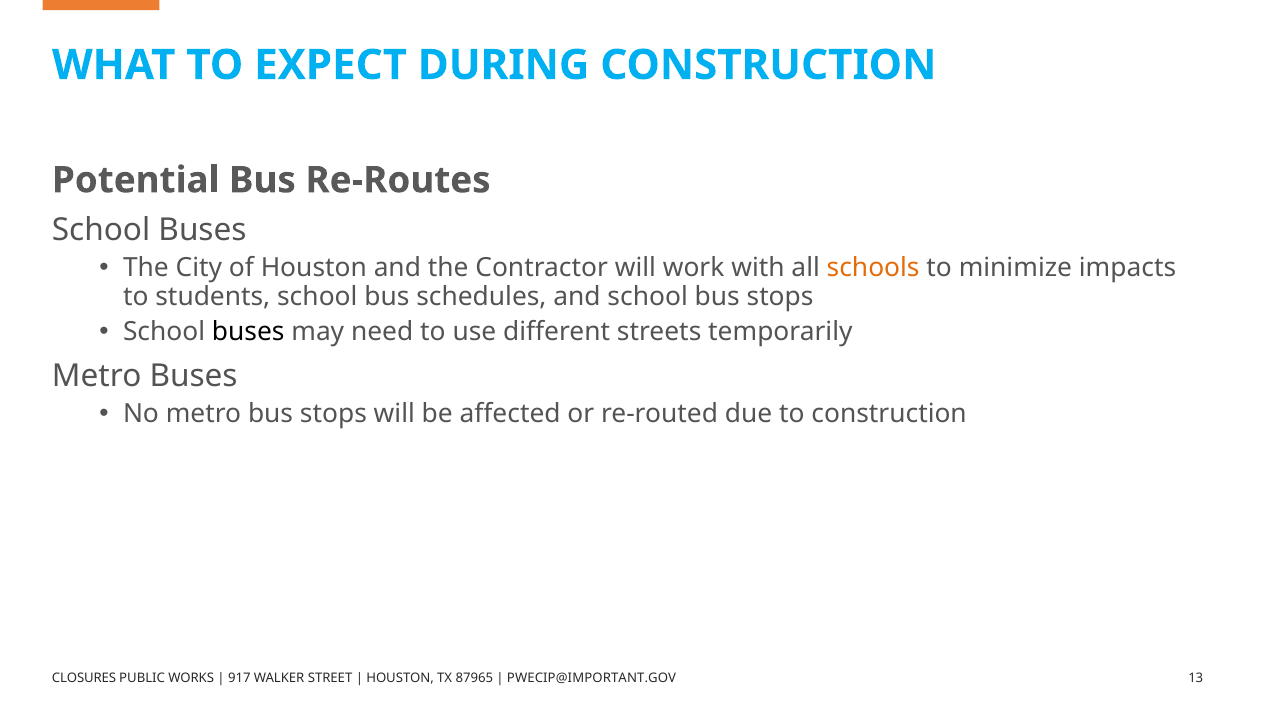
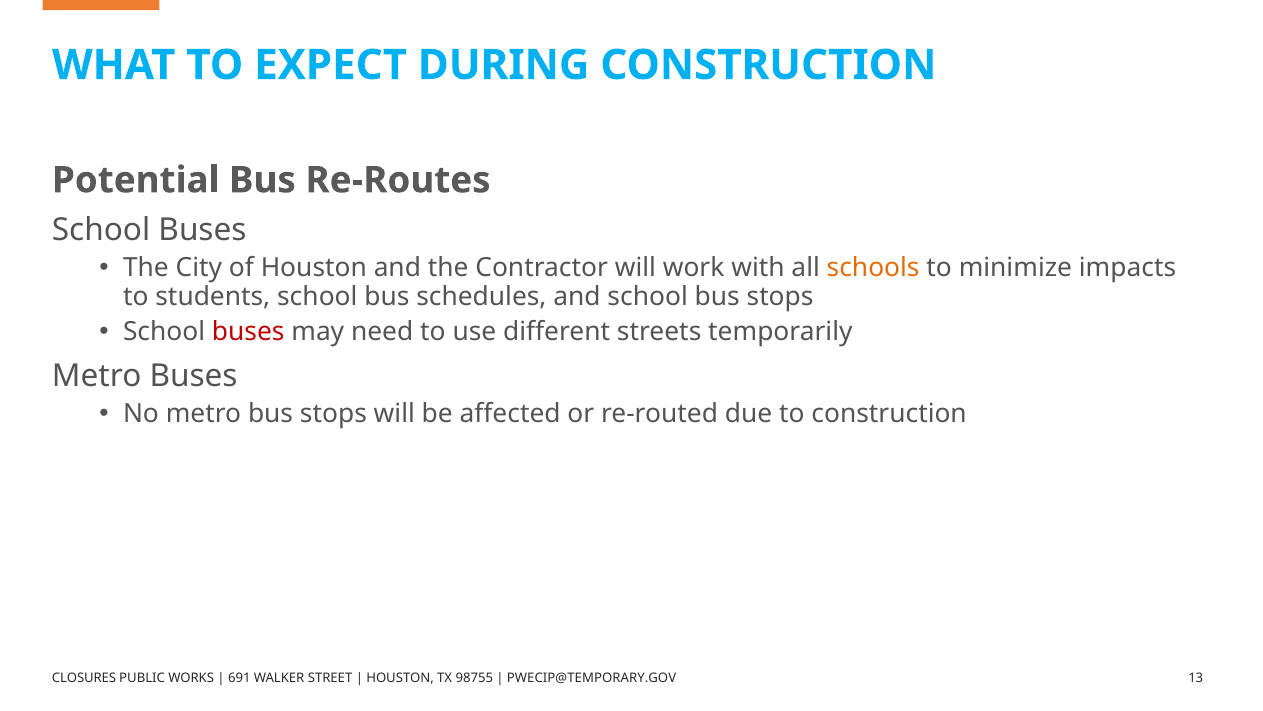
buses colour: black -> red (248, 331)
917: 917 -> 691 (239, 677)
87965: 87965 -> 98755 (474, 677)
PWECIP@IMPORTANT.GOV: PWECIP@IMPORTANT.GOV -> PWECIP@TEMPORARY.GOV (592, 677)
